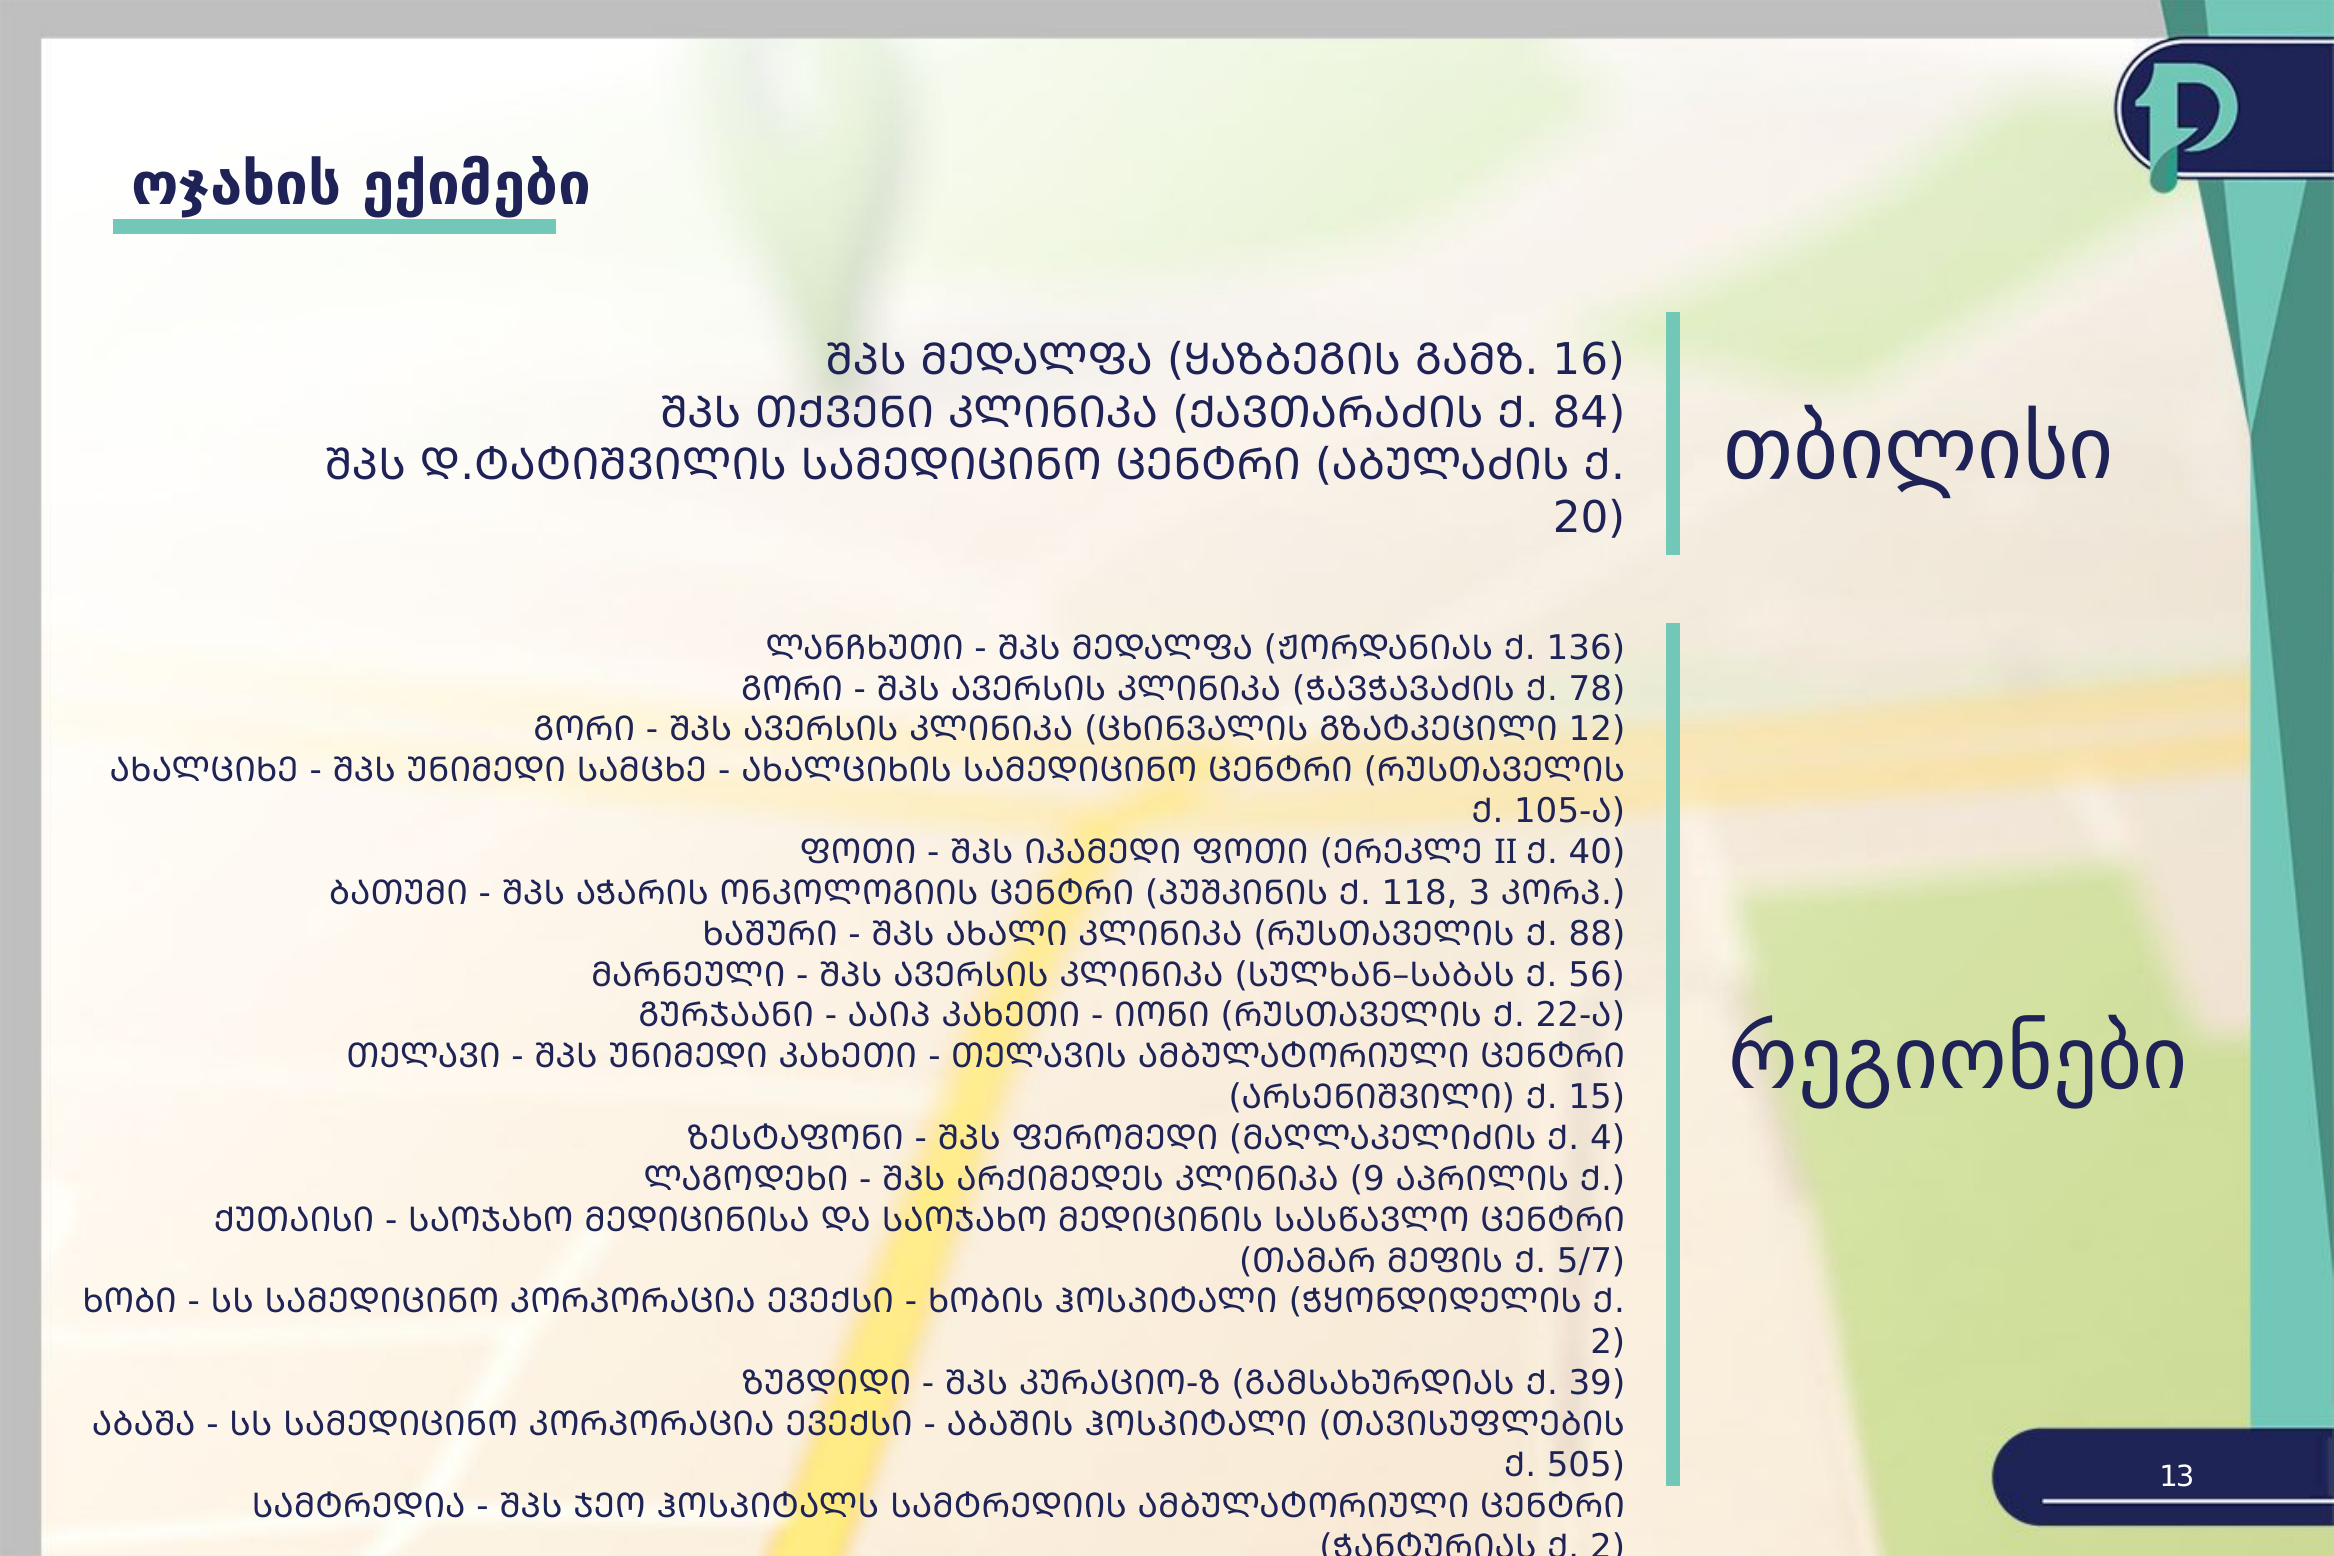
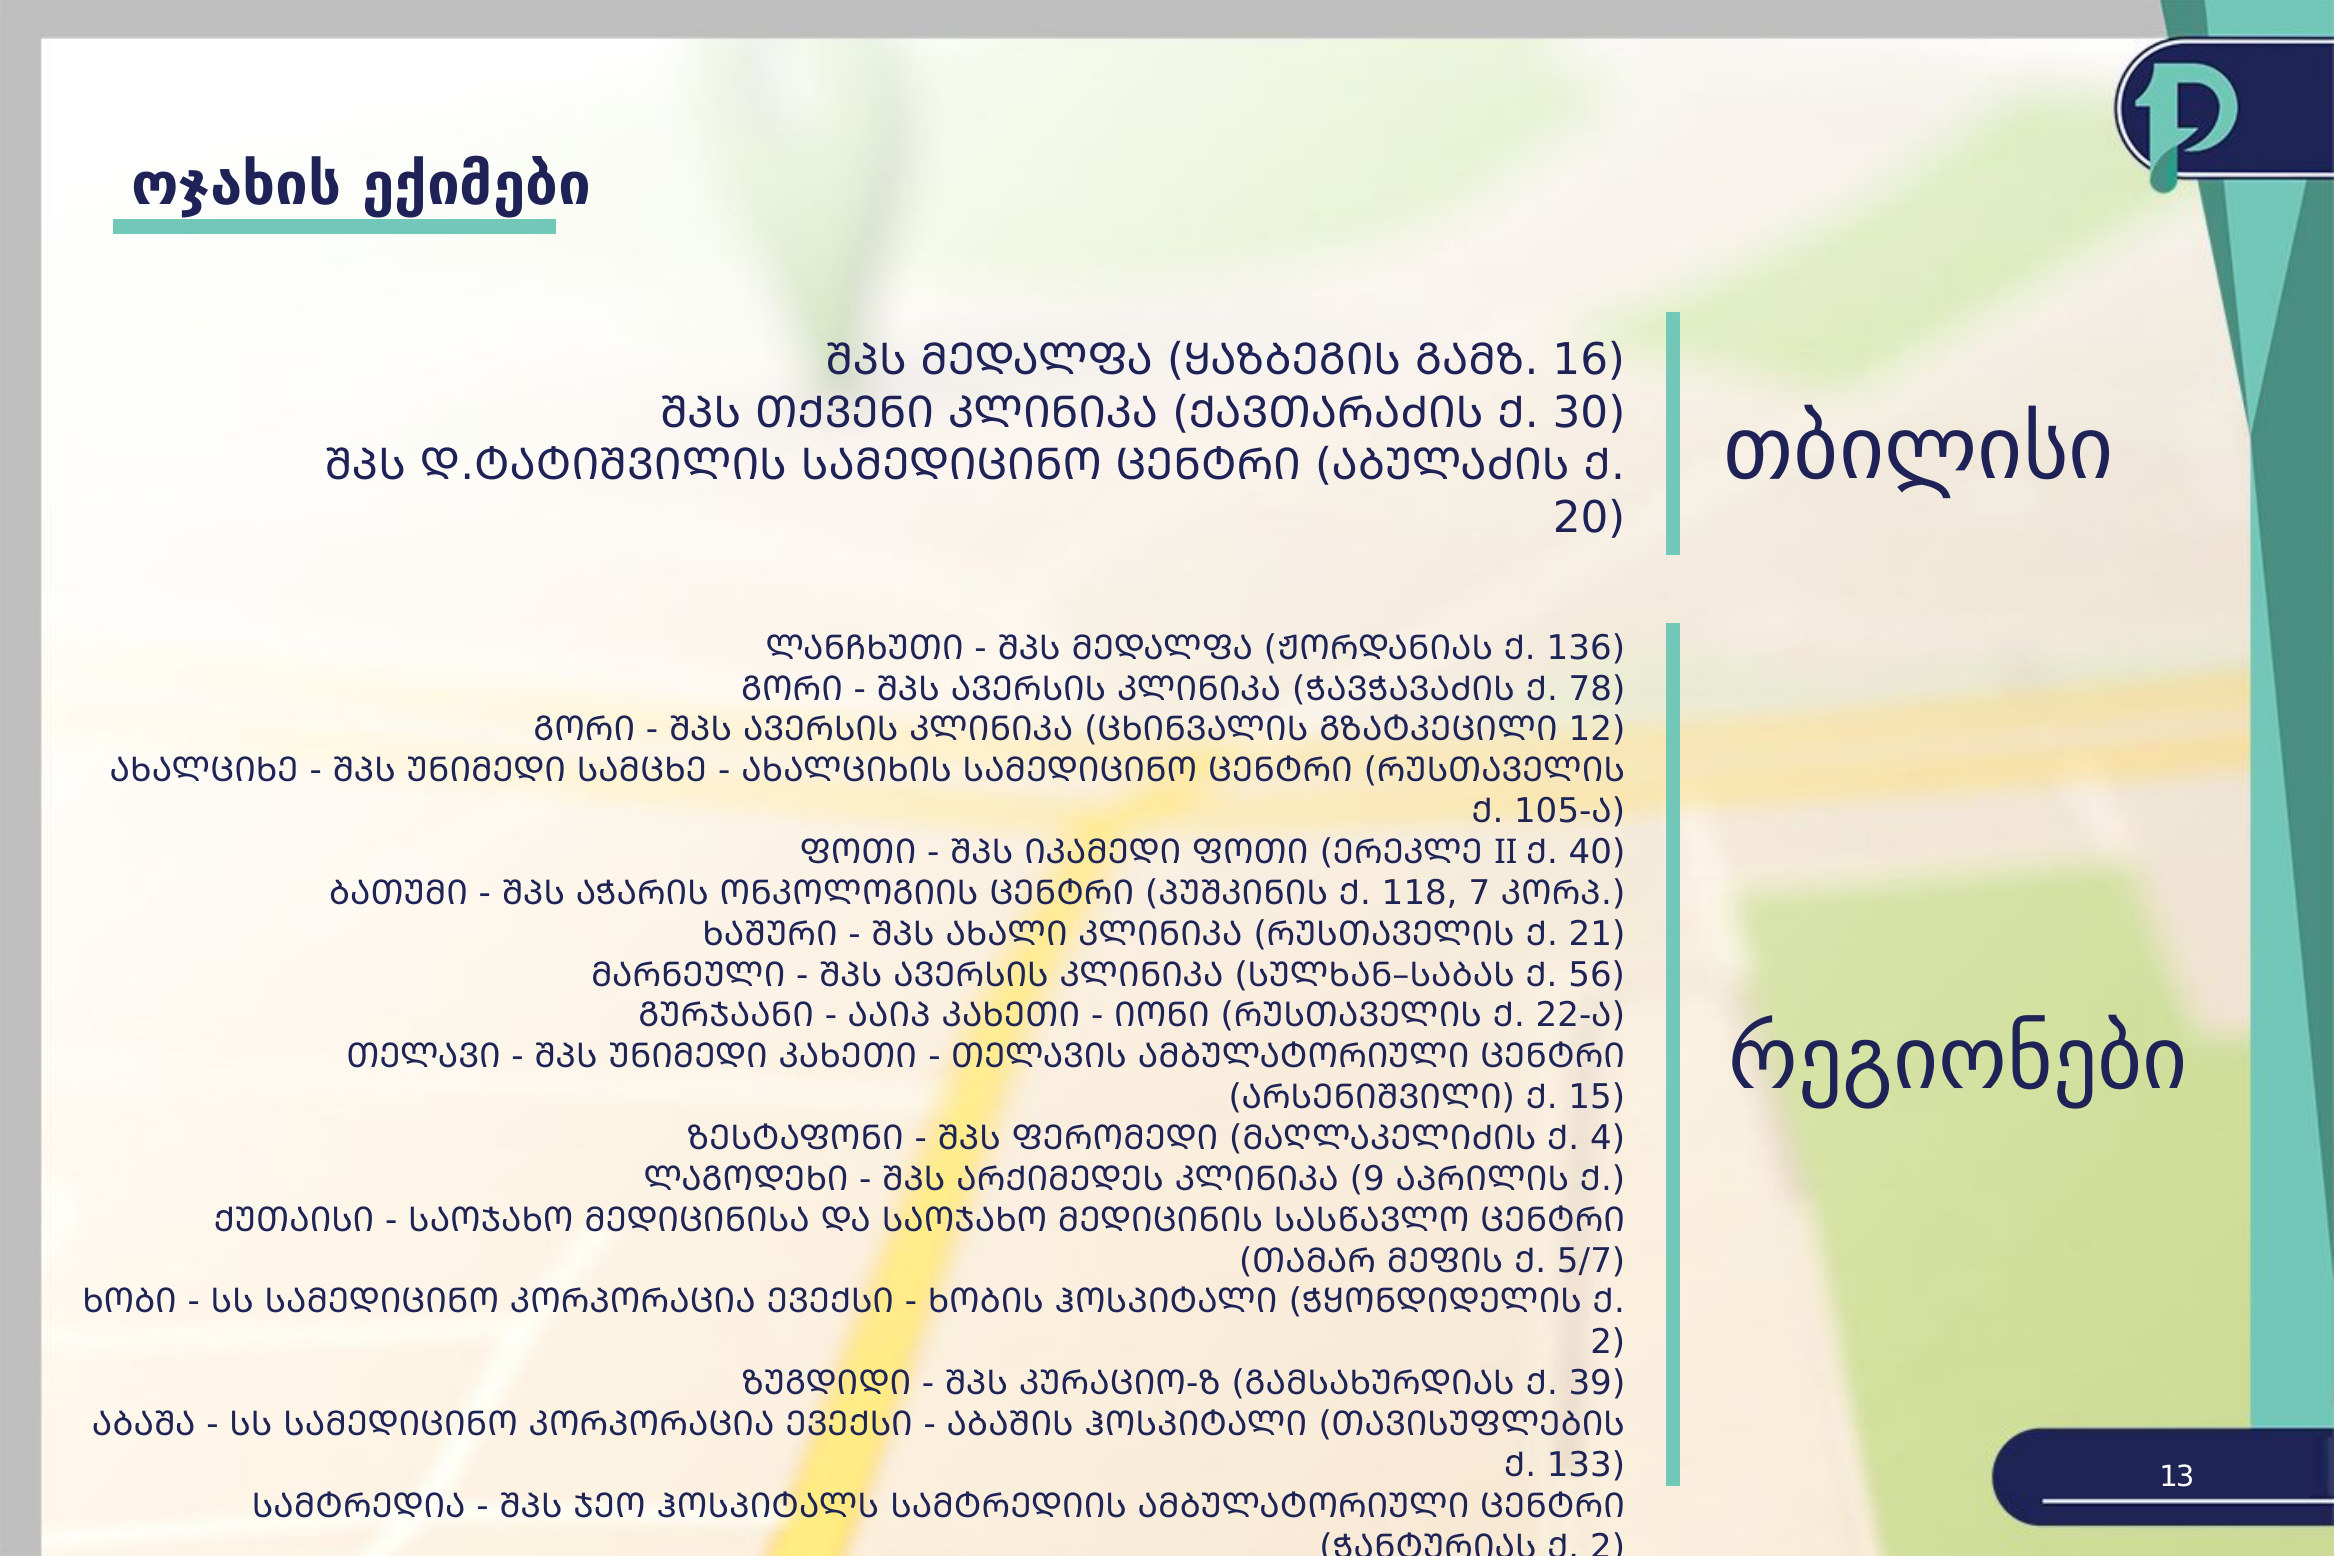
84: 84 -> 30 (1589, 413)
118 3: 3 -> 7 (1479, 893)
88: 88 -> 21 (1597, 934)
505: 505 -> 133 (1586, 1465)
